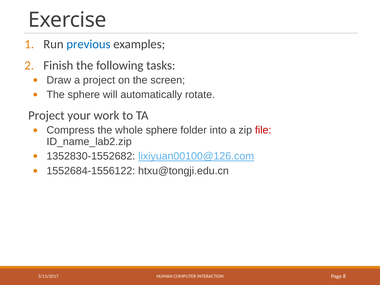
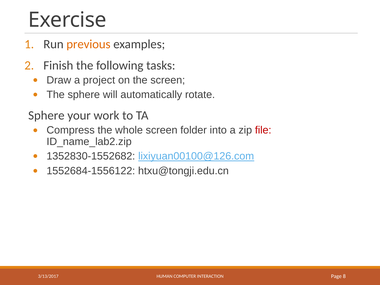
previous colour: blue -> orange (88, 44)
Project: Project -> Sphere (46, 116)
whole sphere: sphere -> screen (162, 130)
